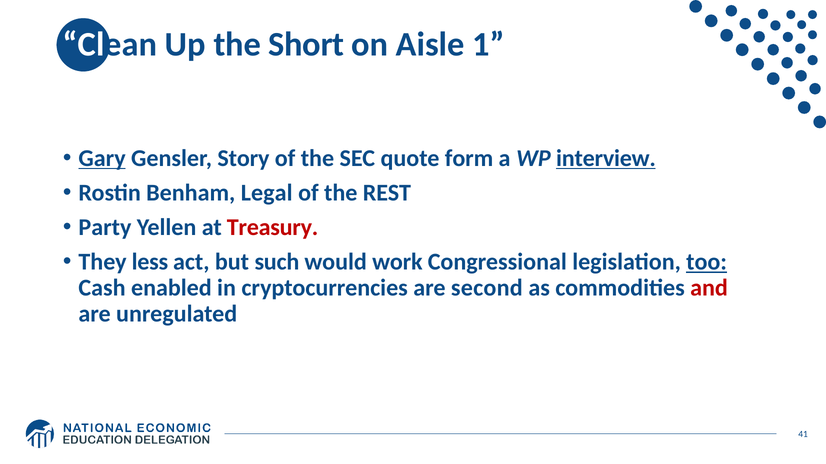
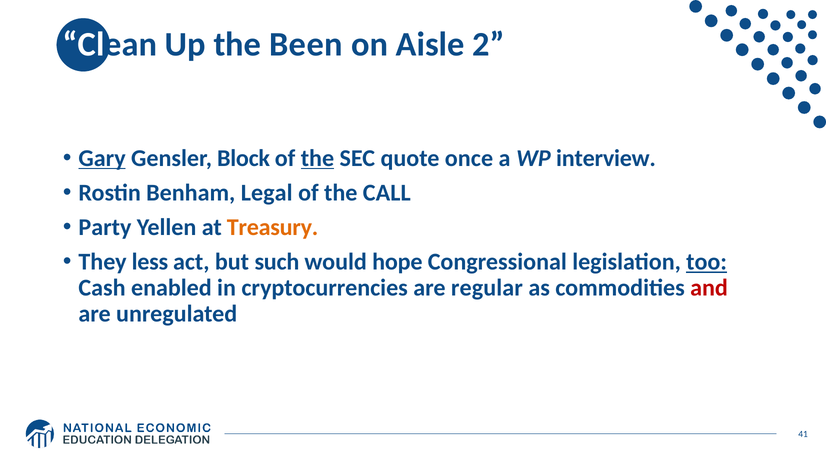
Short: Short -> Been (306, 45)
1: 1 -> 2 (489, 45)
Story: Story -> Block (244, 158)
the underline: none -> present (317, 158)
form: form -> once (469, 158)
interview underline: present -> none (606, 158)
REST: REST -> CALL (387, 193)
Treasury colour: red -> orange (272, 228)
work: work -> hope (397, 262)
second: second -> regular (487, 288)
